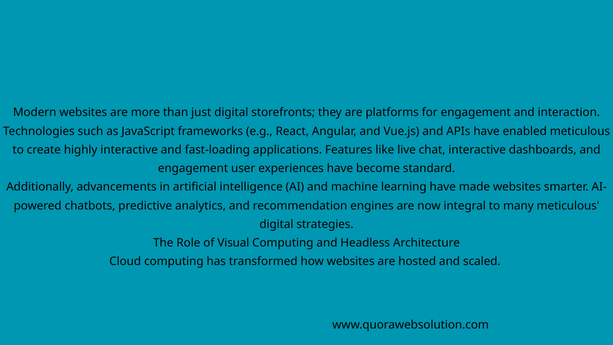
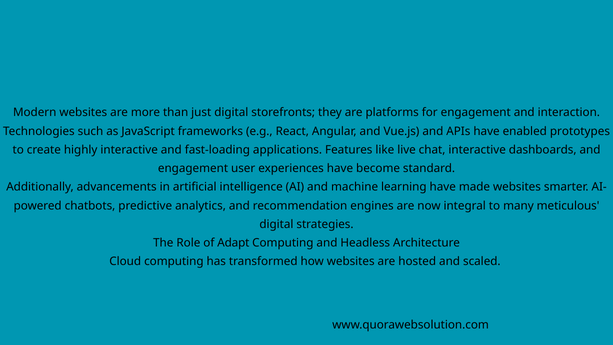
enabled meticulous: meticulous -> prototypes (580, 131)
Visual: Visual -> Adapt (233, 243)
